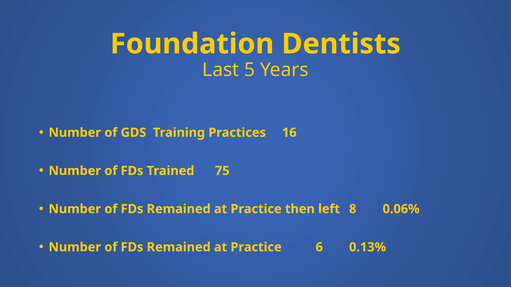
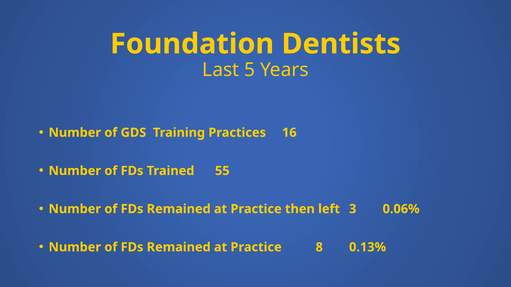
75: 75 -> 55 (222, 171)
8: 8 -> 3 (353, 209)
6: 6 -> 8 (319, 248)
